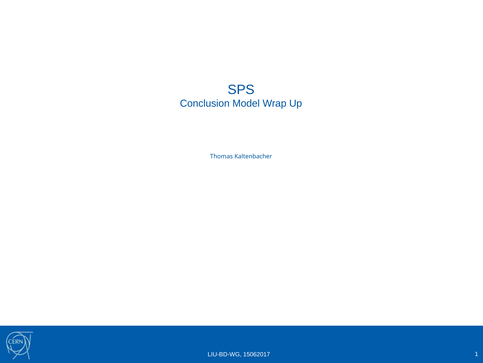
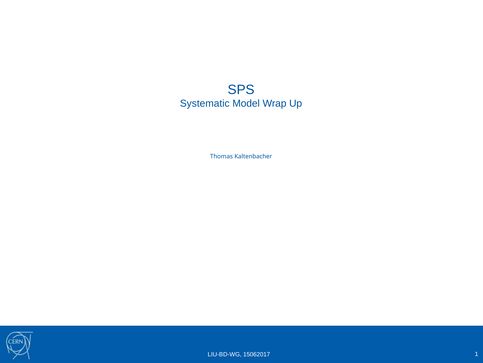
Conclusion: Conclusion -> Systematic (205, 103)
